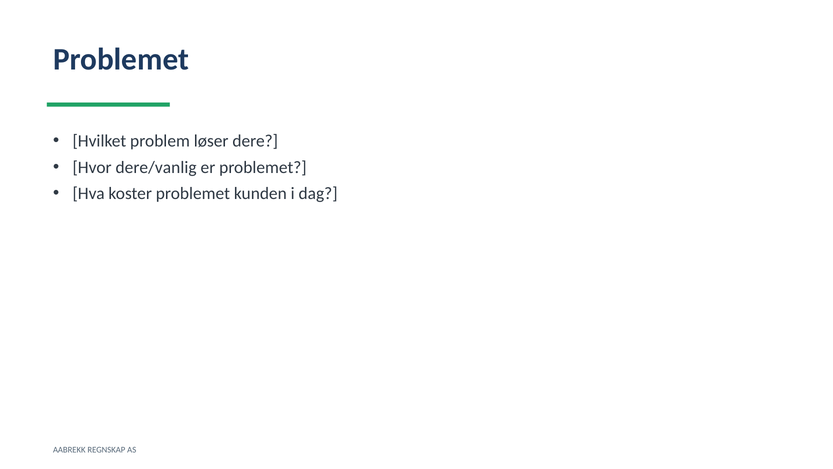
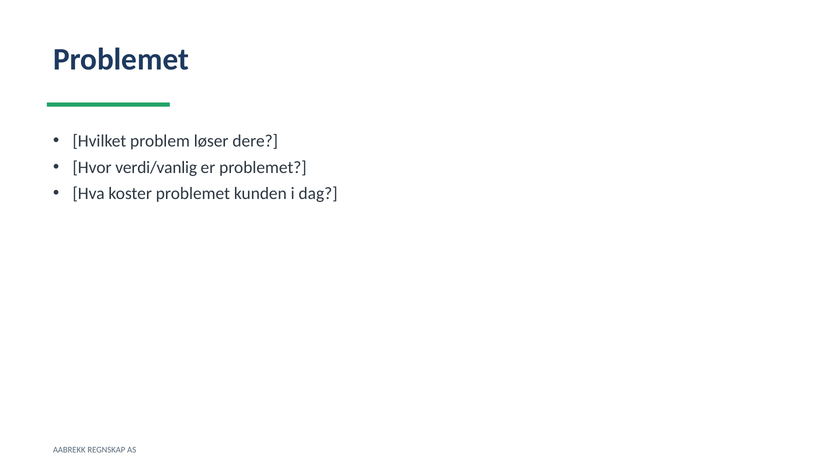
dere/vanlig: dere/vanlig -> verdi/vanlig (156, 167)
